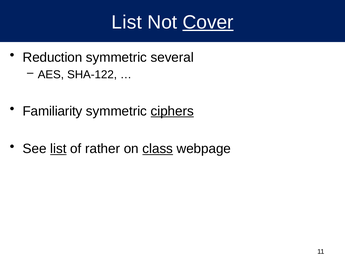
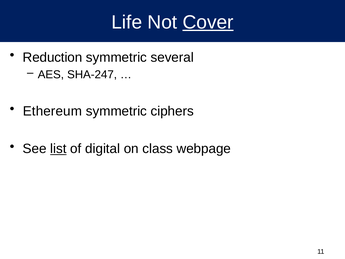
List: List -> Life (127, 22)
SHA-122: SHA-122 -> SHA-247 (92, 74)
Familiarity: Familiarity -> Ethereum (52, 111)
ciphers underline: present -> none (172, 111)
rather: rather -> digital (103, 149)
class underline: present -> none (158, 149)
